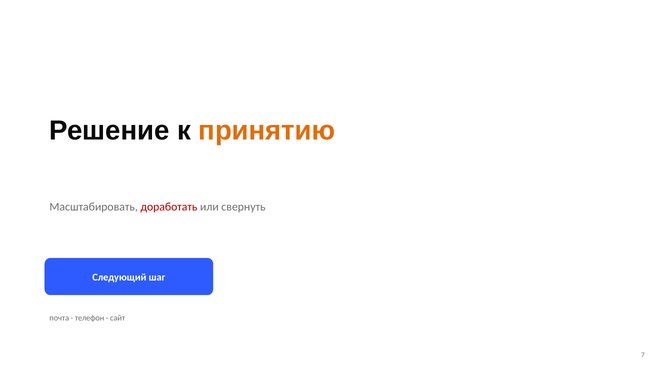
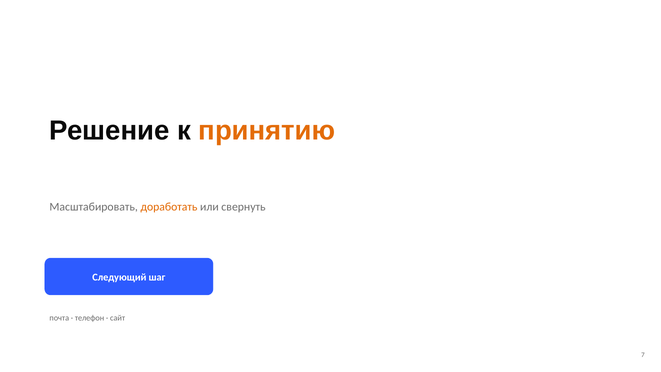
доработать colour: red -> orange (169, 207)
